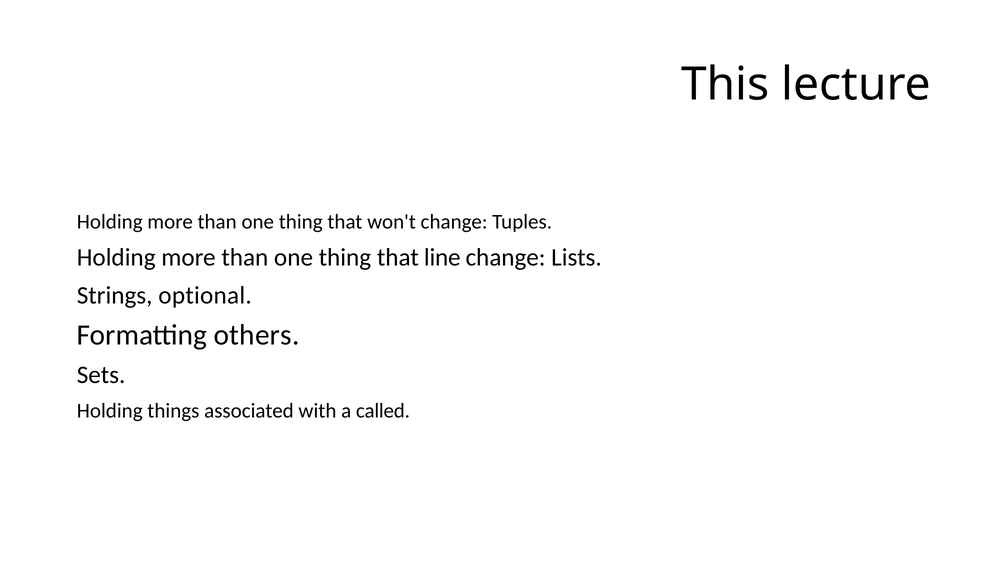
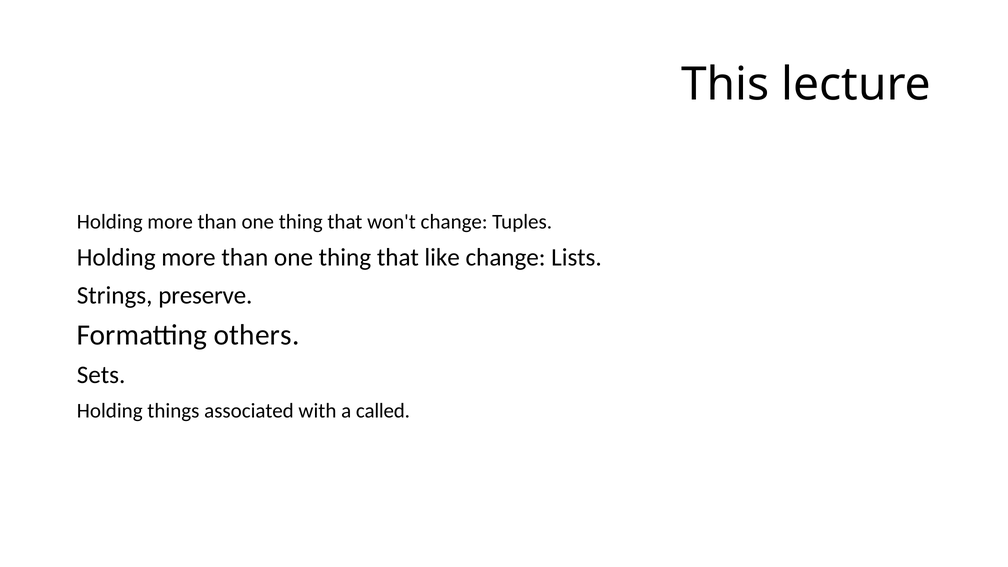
line: line -> like (442, 257)
optional: optional -> preserve (205, 295)
